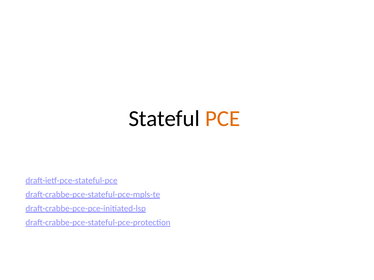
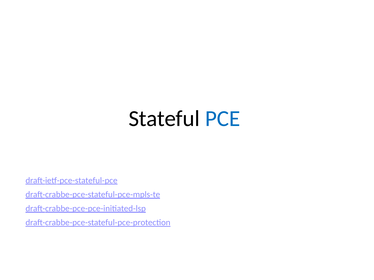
PCE colour: orange -> blue (223, 119)
